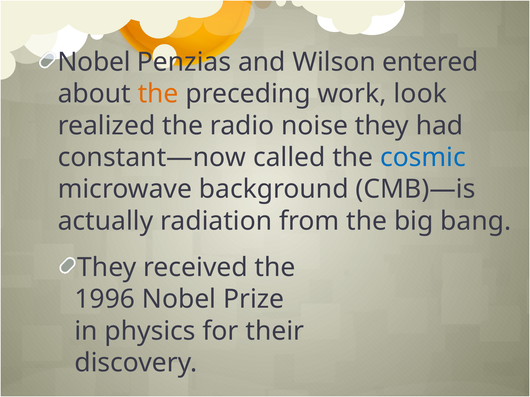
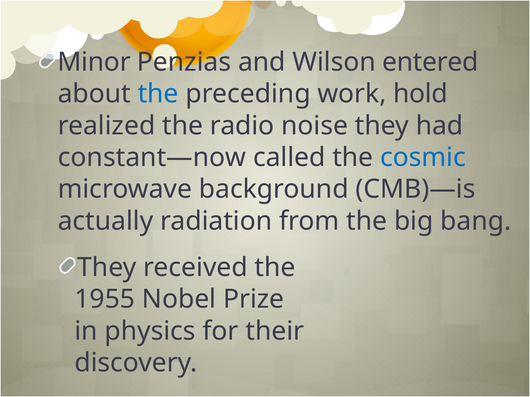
Nobel: Nobel -> Minor (94, 62)
the colour: orange -> blue (158, 94)
look: look -> hold (420, 94)
1996: 1996 -> 1955 (105, 300)
